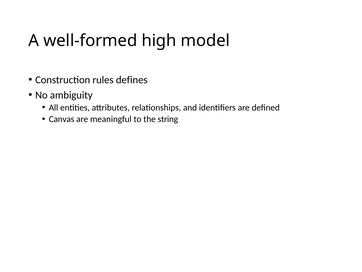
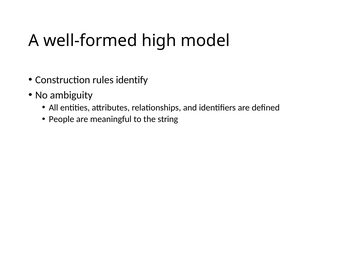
defines: defines -> identify (132, 80)
Canvas: Canvas -> People (62, 119)
